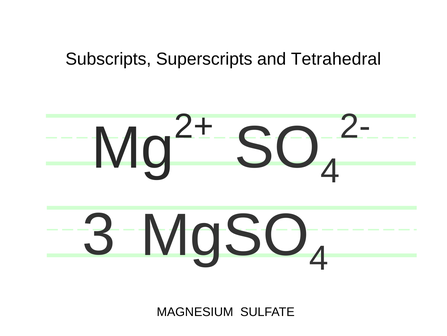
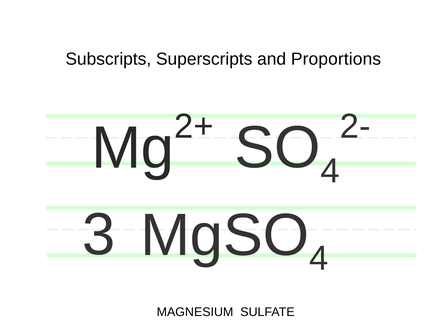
Tetrahedral: Tetrahedral -> Proportions (336, 59)
